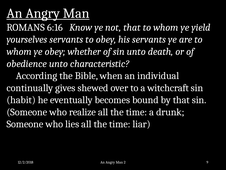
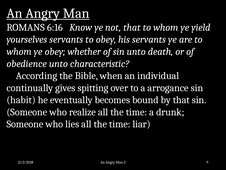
shewed: shewed -> spitting (93, 88)
witchcraft: witchcraft -> arrogance (168, 88)
